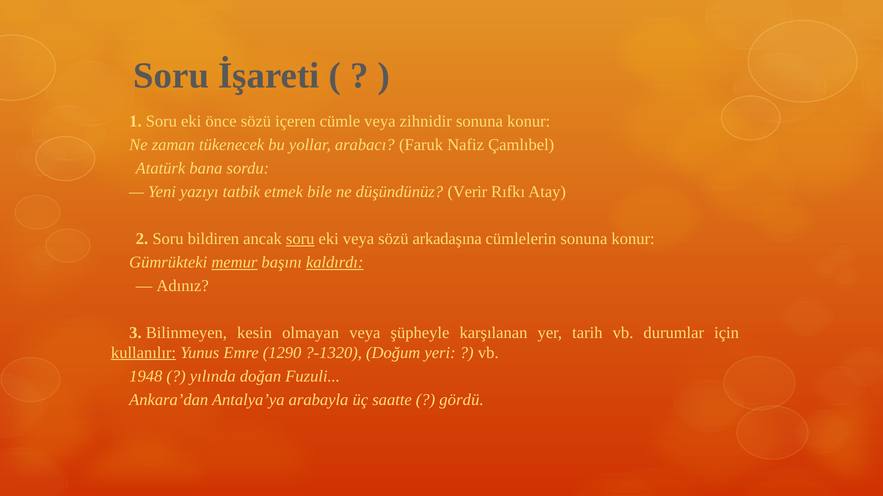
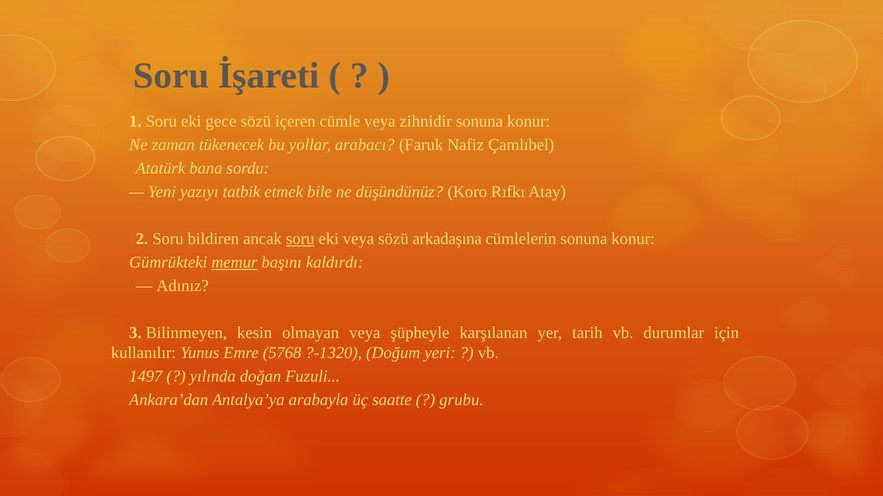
önce: önce -> gece (221, 121)
Verir: Verir -> Koro (467, 192)
kaldırdı underline: present -> none (335, 263)
kullanılır underline: present -> none (144, 353)
1290: 1290 -> 5768 (282, 353)
1948: 1948 -> 1497 (146, 377)
gördü: gördü -> grubu (462, 400)
